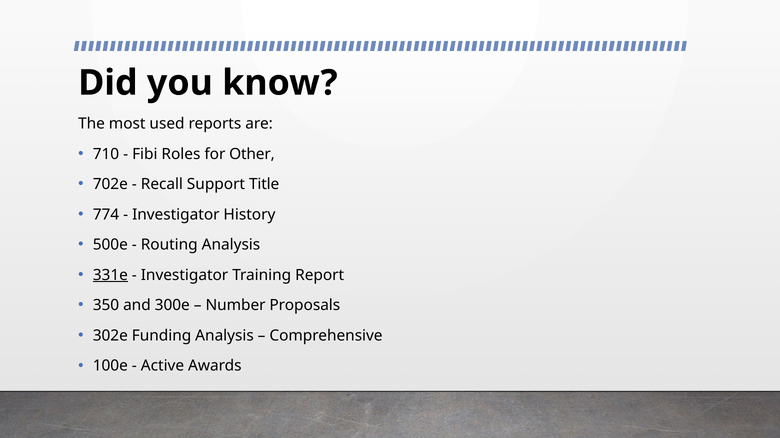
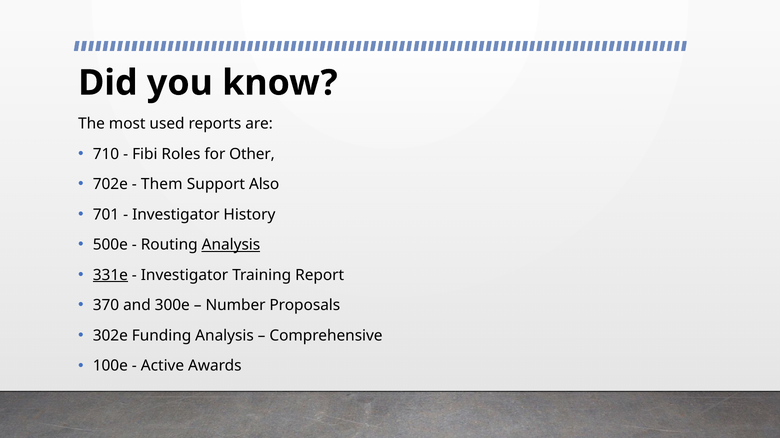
Recall: Recall -> Them (162, 185)
Title: Title -> Also (264, 185)
774: 774 -> 701 (106, 215)
Analysis underline: none -> present (231, 245)
350: 350 -> 370 (106, 306)
